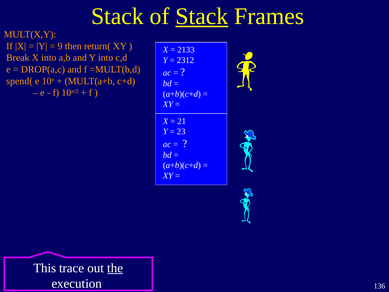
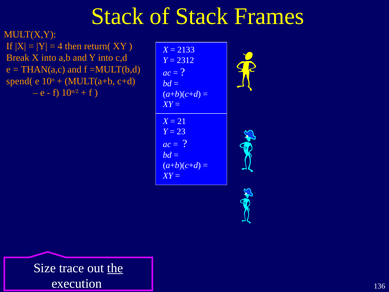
Stack underline: present -> none (202, 16)
9: 9 -> 4 (60, 46)
DROP(a,c: DROP(a,c -> THAN(a,c (43, 69)
This: This -> Size (45, 268)
